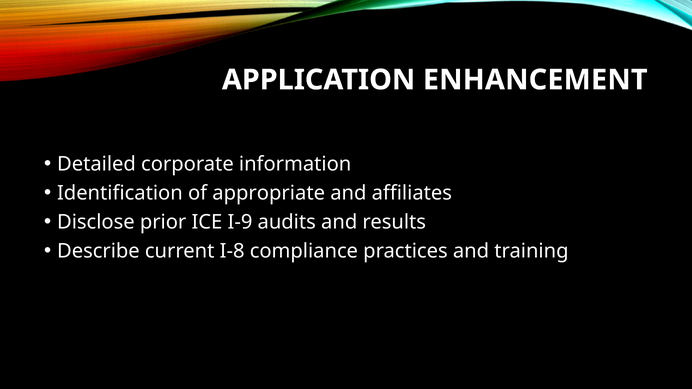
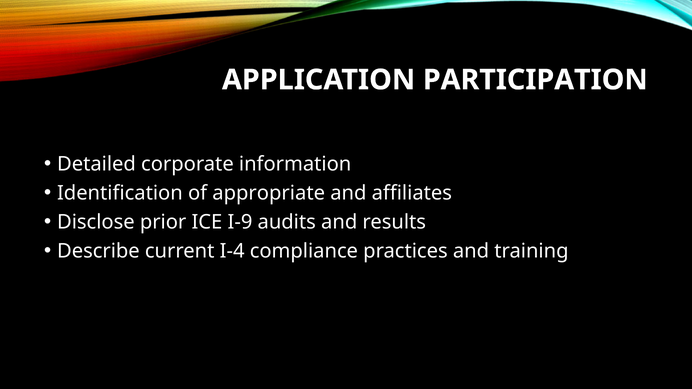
ENHANCEMENT: ENHANCEMENT -> PARTICIPATION (535, 80)
I-8: I-8 -> I-4 (232, 251)
